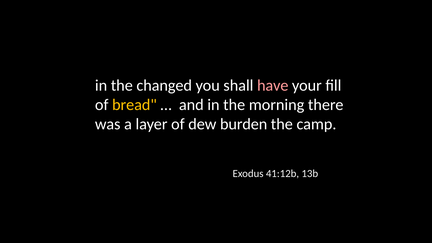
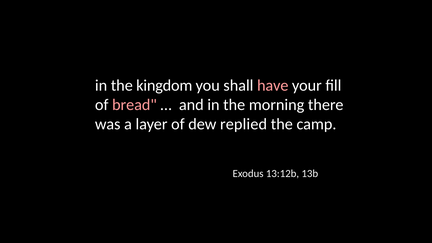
changed: changed -> kingdom (164, 85)
bread colour: yellow -> pink (134, 105)
burden: burden -> replied (244, 124)
41:12b: 41:12b -> 13:12b (283, 174)
